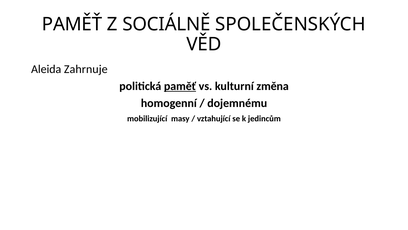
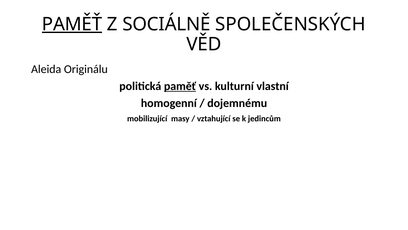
PAMĚŤ underline: none -> present (72, 24)
Zahrnuje: Zahrnuje -> Originálu (86, 69)
změna: změna -> vlastní (273, 86)
